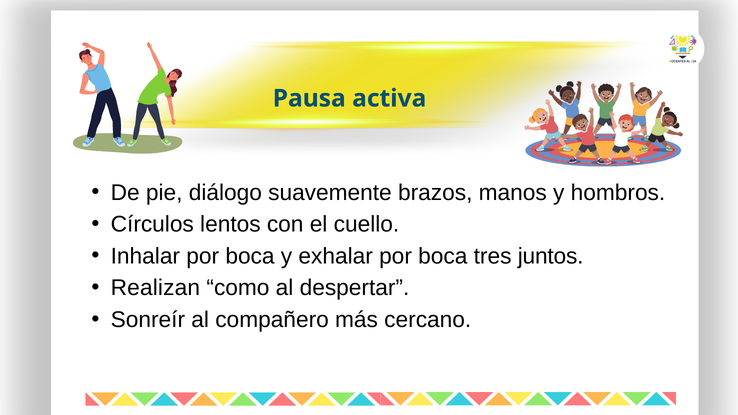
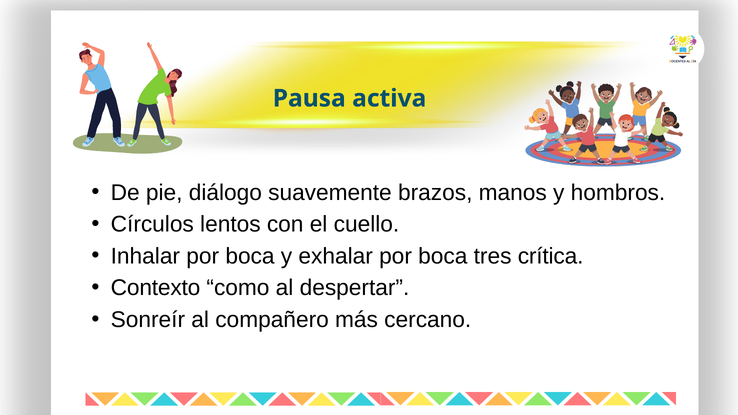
juntos: juntos -> crítica (551, 256)
Realizan: Realizan -> Contexto (156, 288)
